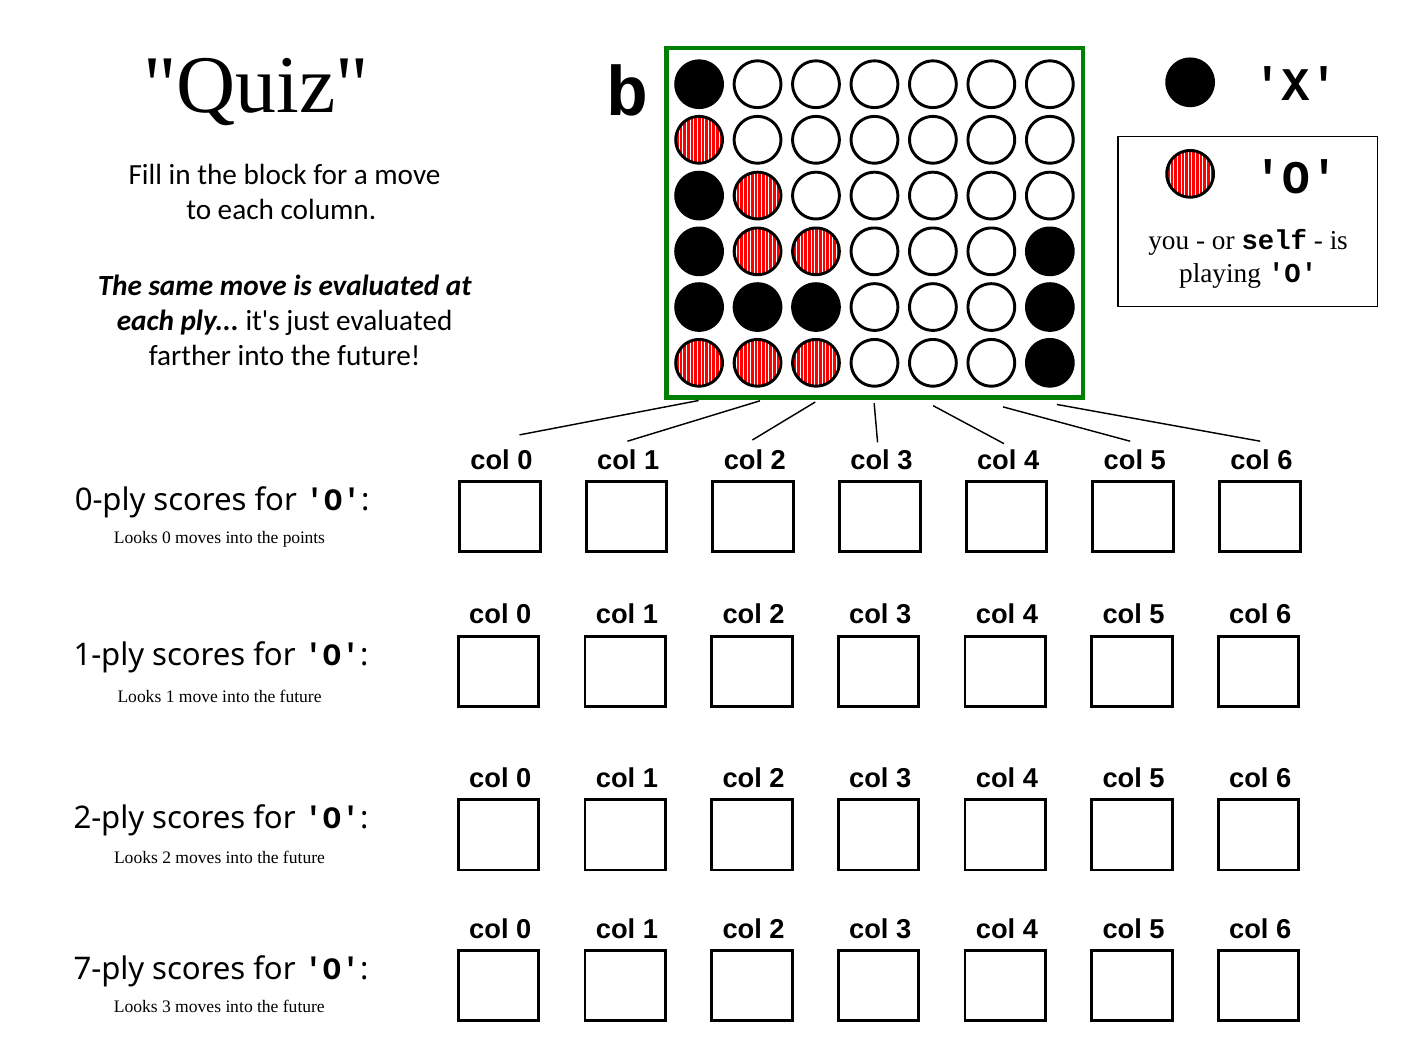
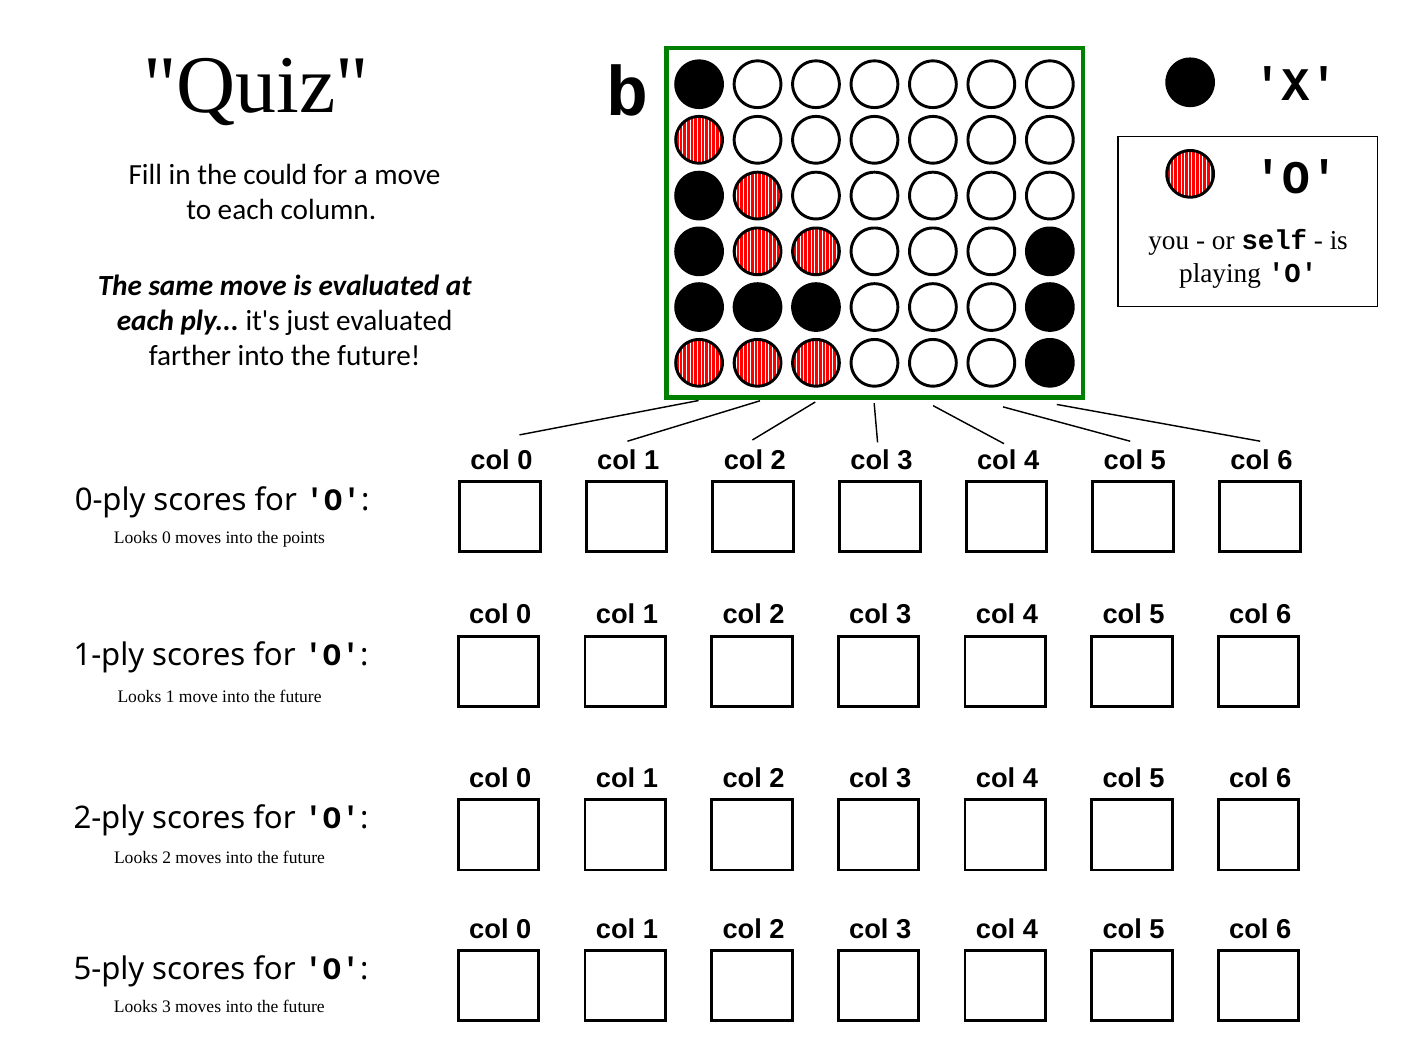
block: block -> could (275, 175)
7-ply: 7-ply -> 5-ply (109, 969)
